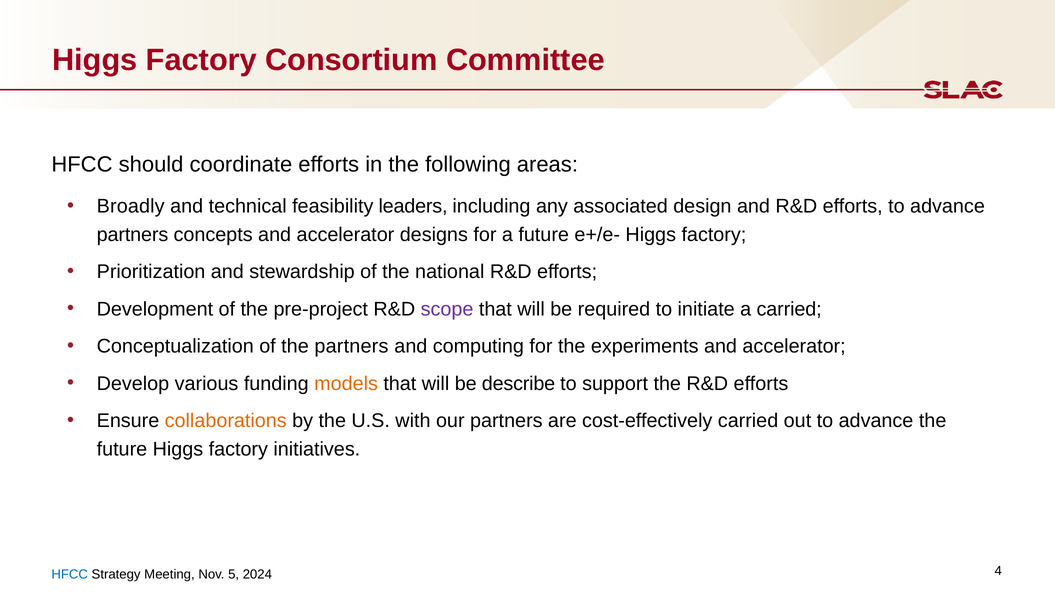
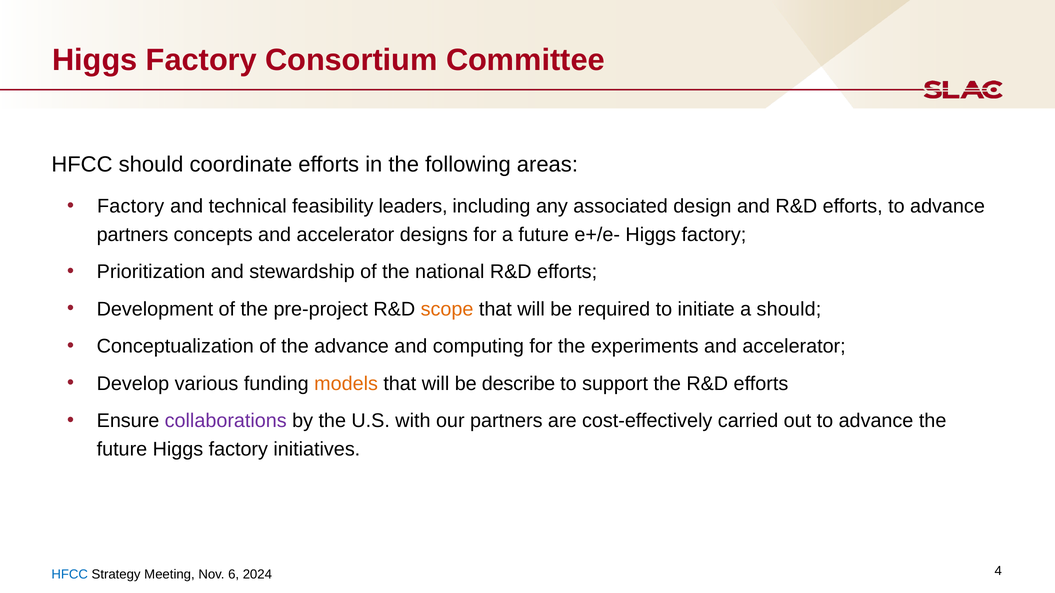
Broadly: Broadly -> Factory (131, 206)
scope colour: purple -> orange (447, 309)
a carried: carried -> should (789, 309)
the partners: partners -> advance (352, 347)
collaborations colour: orange -> purple (226, 421)
5: 5 -> 6 (234, 575)
